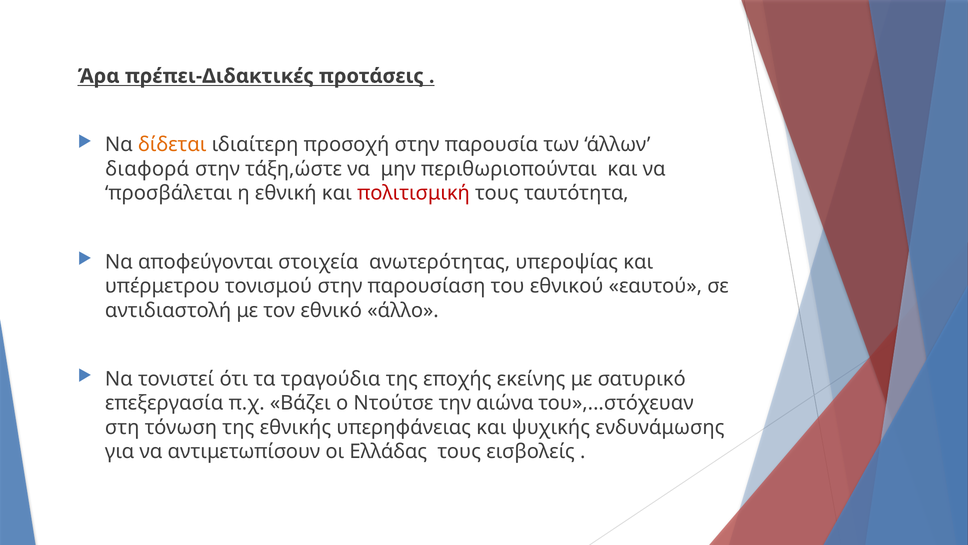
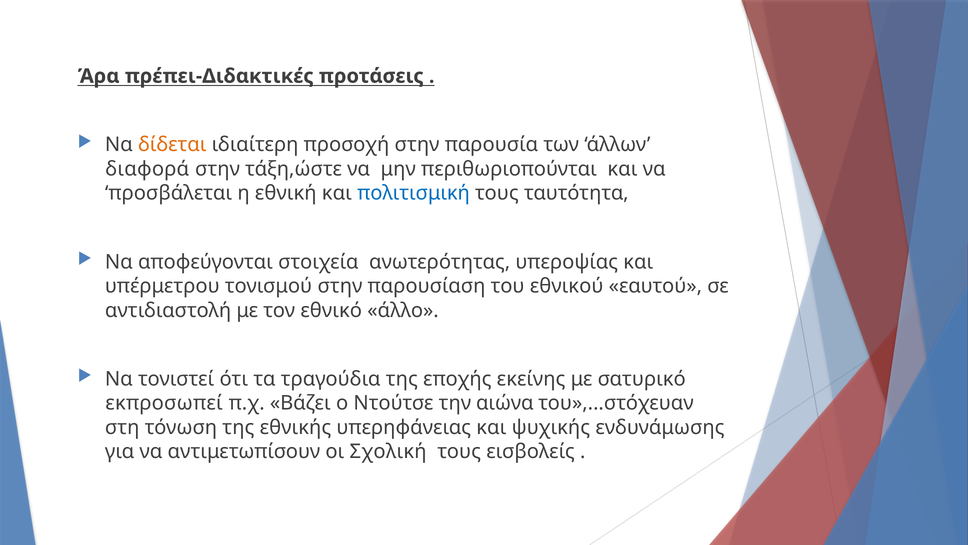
πολιτισμική colour: red -> blue (414, 193)
επεξεργασία: επεξεργασία -> εκπροσωπεί (164, 403)
Ελλάδας: Ελλάδας -> Σχολική (388, 451)
